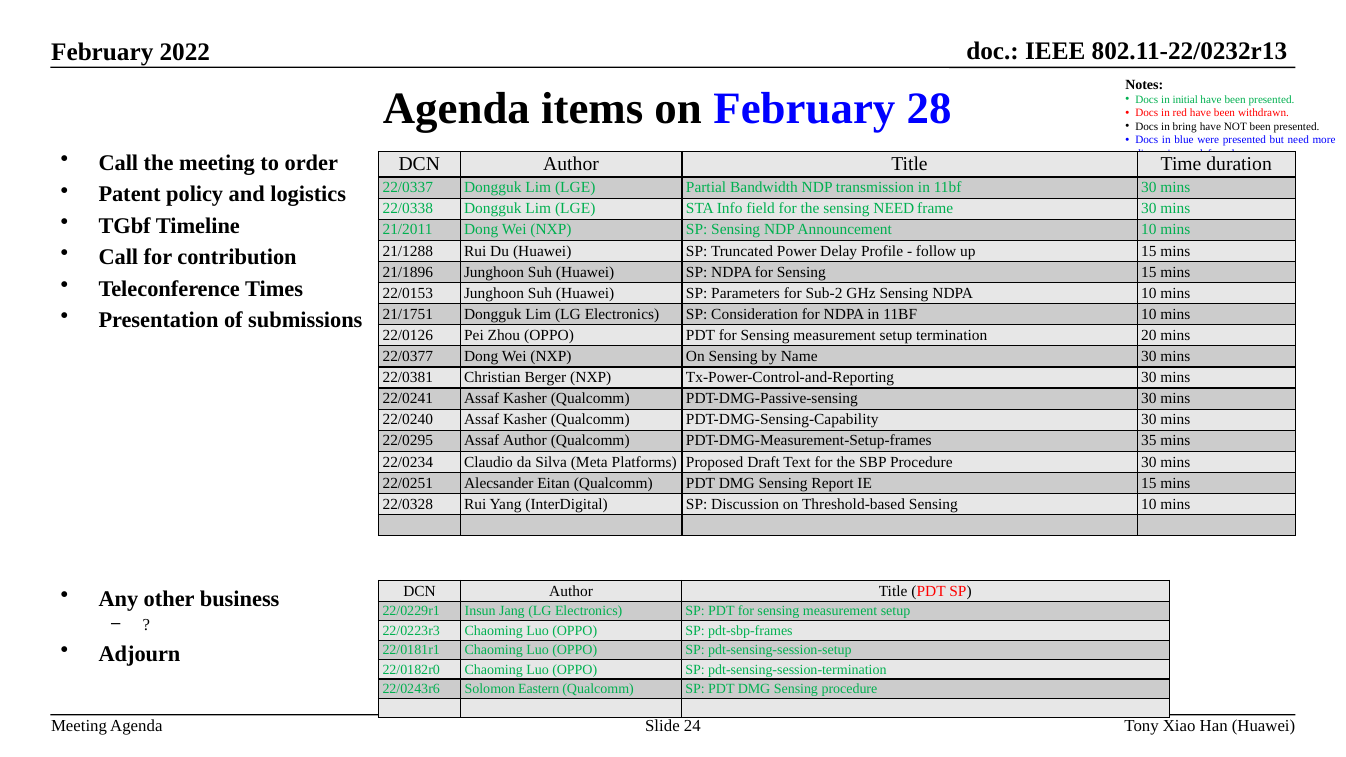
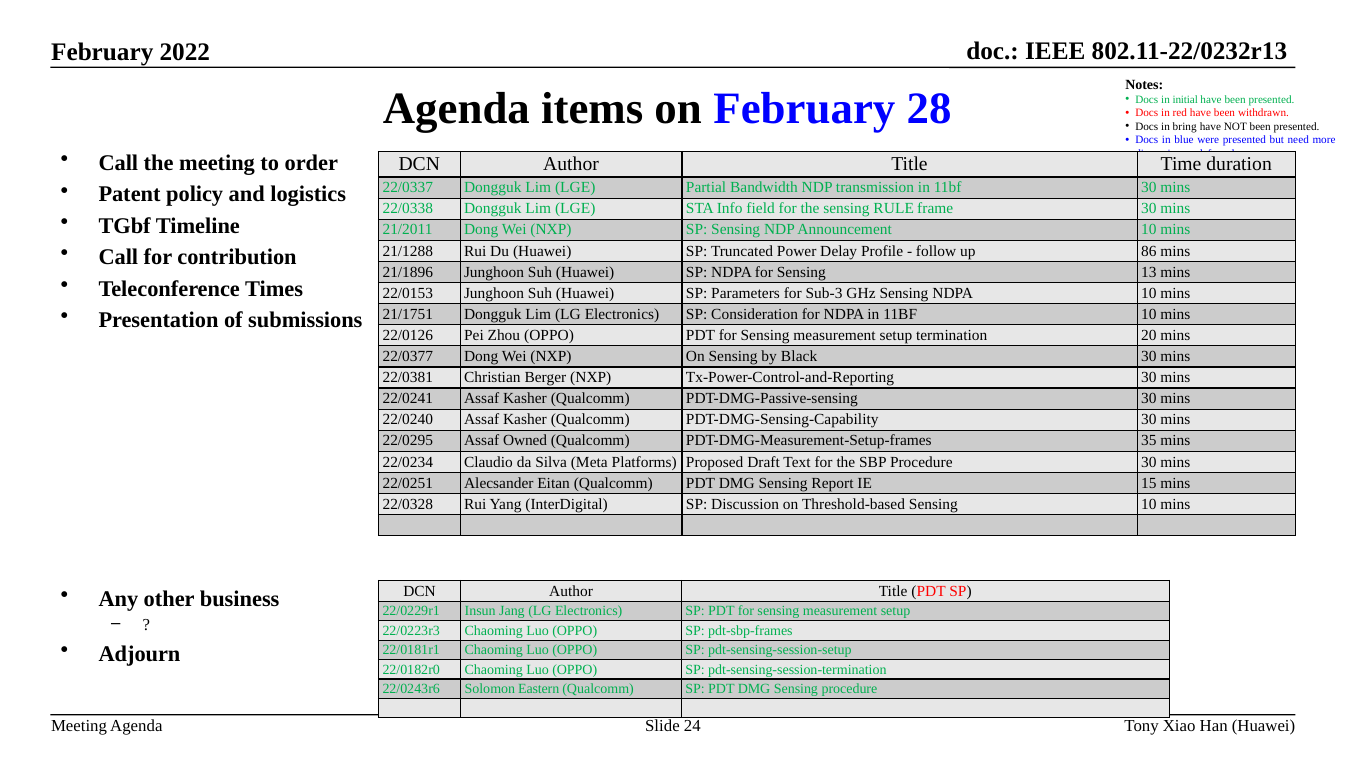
sensing NEED: NEED -> RULE (894, 209)
up 15: 15 -> 86 (1149, 251)
Sensing 15: 15 -> 13 (1149, 272)
Sub-2: Sub-2 -> Sub-3 (824, 293)
Name: Name -> Black (799, 357)
Assaf Author: Author -> Owned (525, 441)
